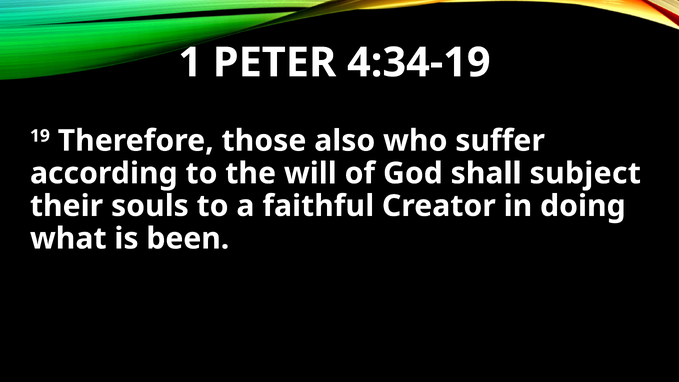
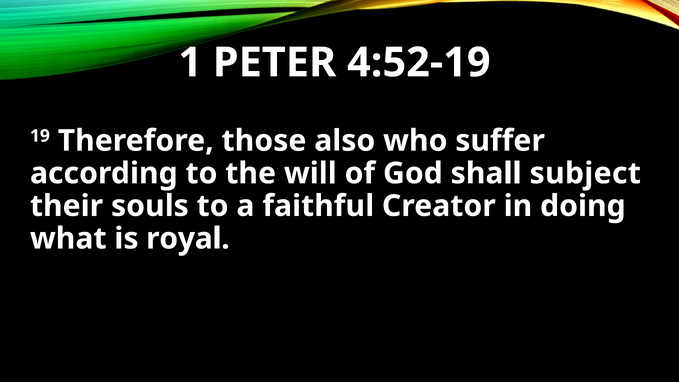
4:34-19: 4:34-19 -> 4:52-19 (419, 63)
been: been -> royal (188, 239)
